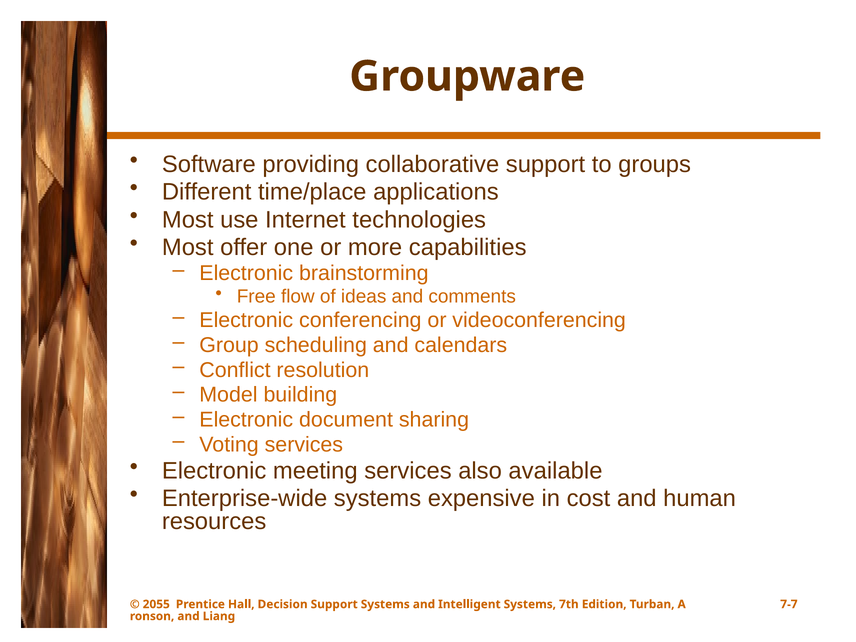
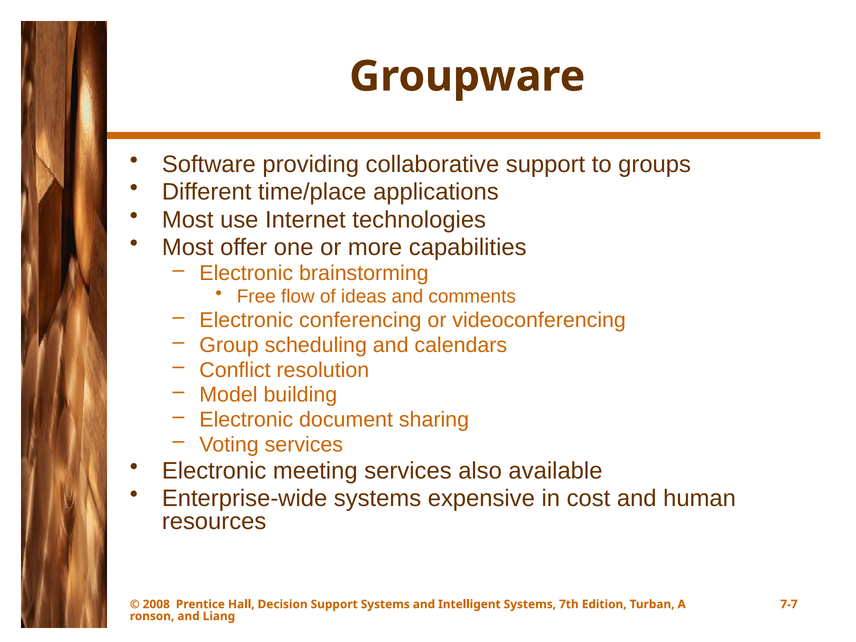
2055: 2055 -> 2008 (156, 604)
